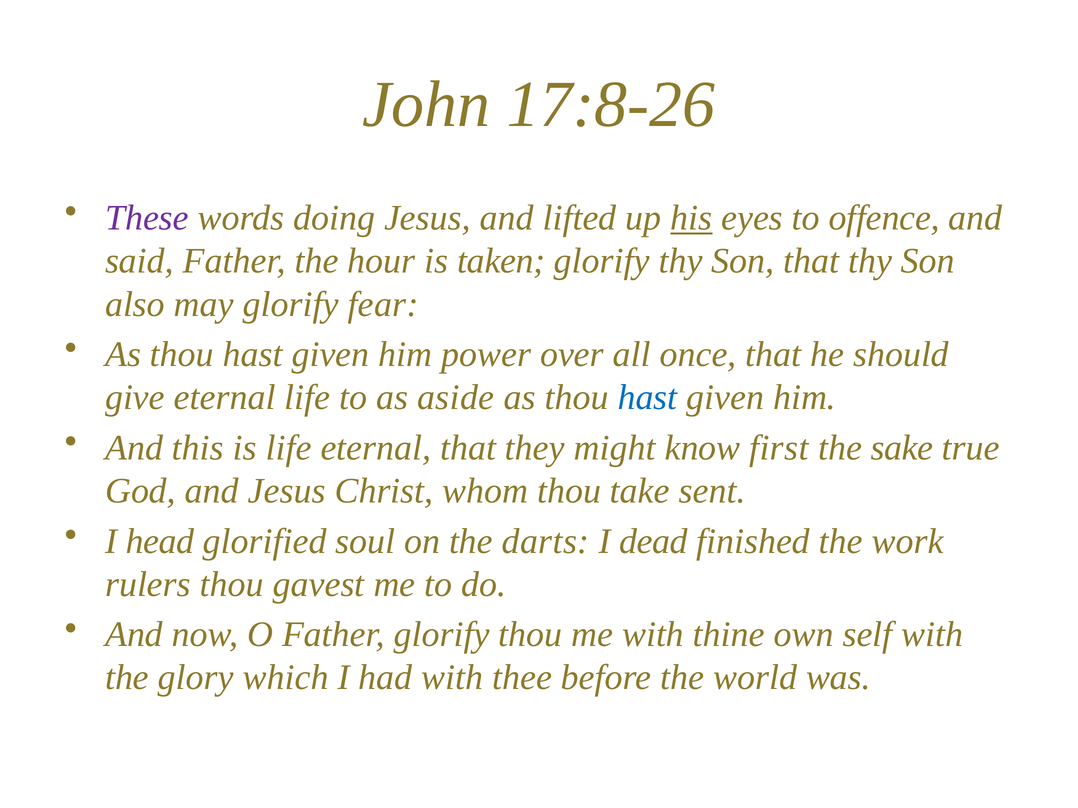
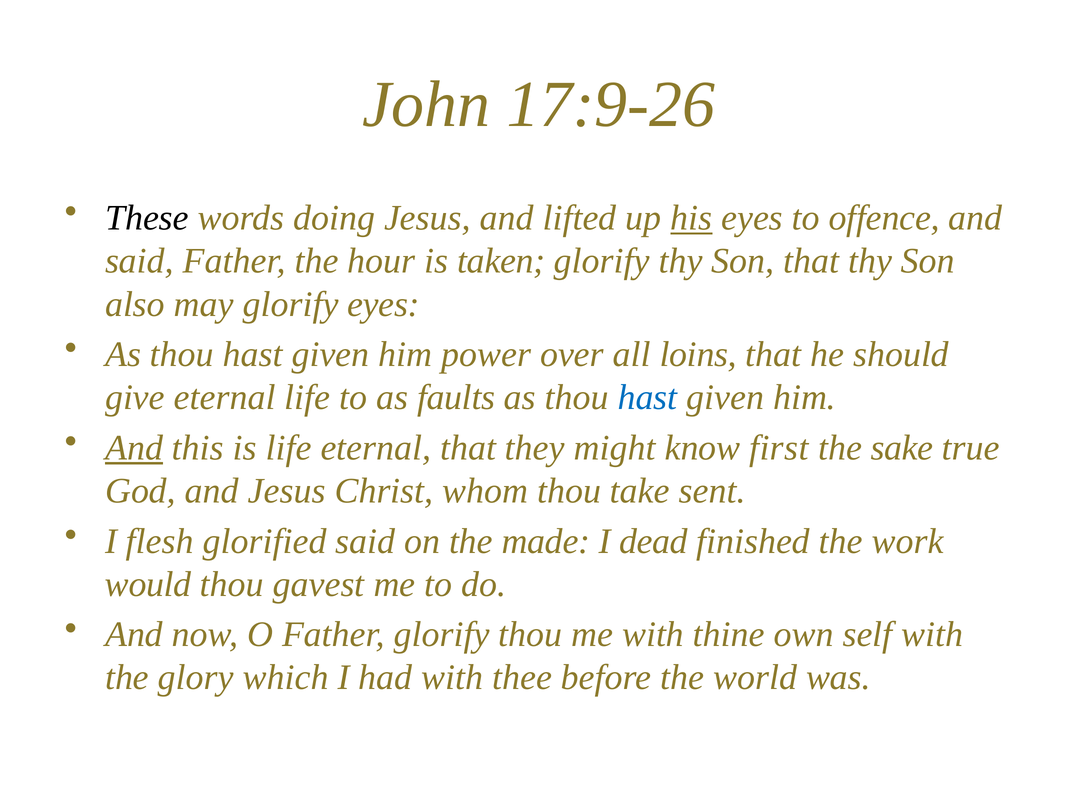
17:8-26: 17:8-26 -> 17:9-26 (611, 104)
These colour: purple -> black (147, 218)
glorify fear: fear -> eyes (383, 304)
once: once -> loins (698, 355)
aside: aside -> faults (456, 398)
And underline: none -> present (134, 448)
head: head -> flesh (160, 541)
glorified soul: soul -> said (365, 541)
darts: darts -> made (546, 541)
rulers: rulers -> would (148, 585)
